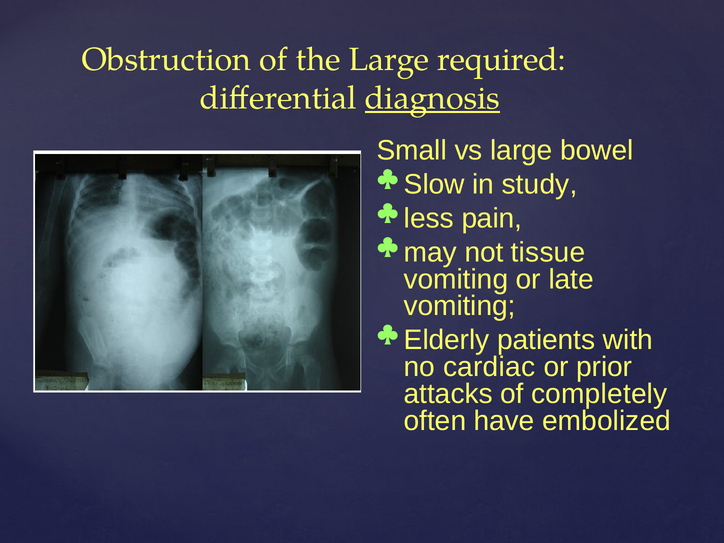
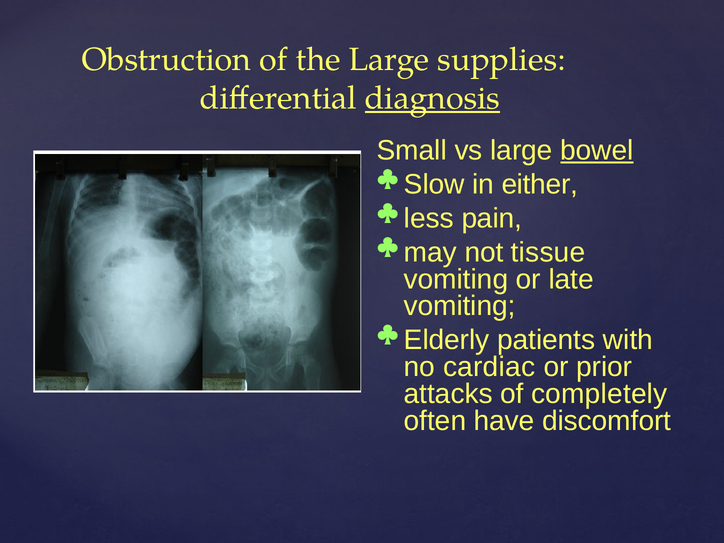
required: required -> supplies (501, 59)
bowel underline: none -> present (597, 150)
study: study -> either (540, 184)
embolized: embolized -> discomfort (607, 421)
